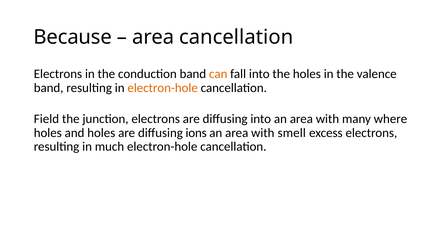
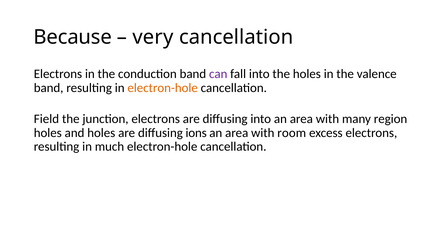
area: area -> very (153, 37)
can colour: orange -> purple (218, 74)
where: where -> region (391, 119)
smell: smell -> room (292, 133)
